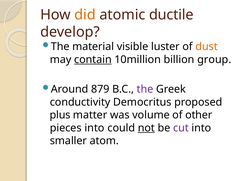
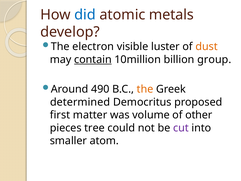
did colour: orange -> blue (85, 15)
ductile: ductile -> metals (171, 15)
material: material -> electron (93, 47)
879: 879 -> 490 (100, 89)
the colour: purple -> orange (145, 89)
conductivity: conductivity -> determined (80, 102)
plus: plus -> first (60, 115)
pieces into: into -> tree (95, 128)
not underline: present -> none (146, 128)
